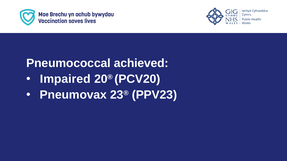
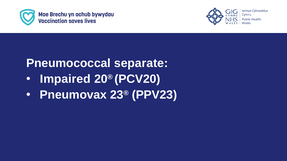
achieved: achieved -> separate (141, 63)
